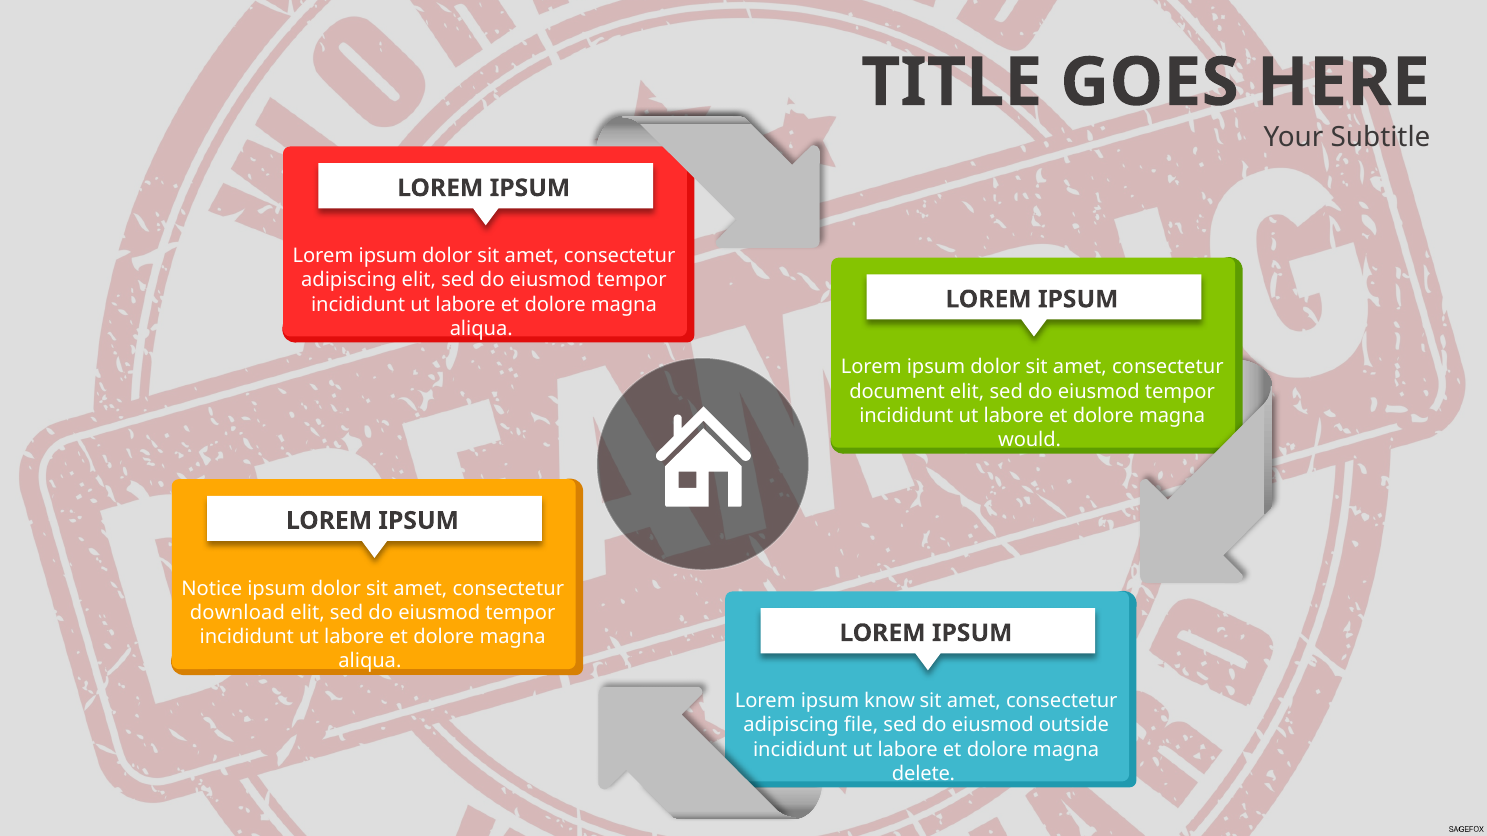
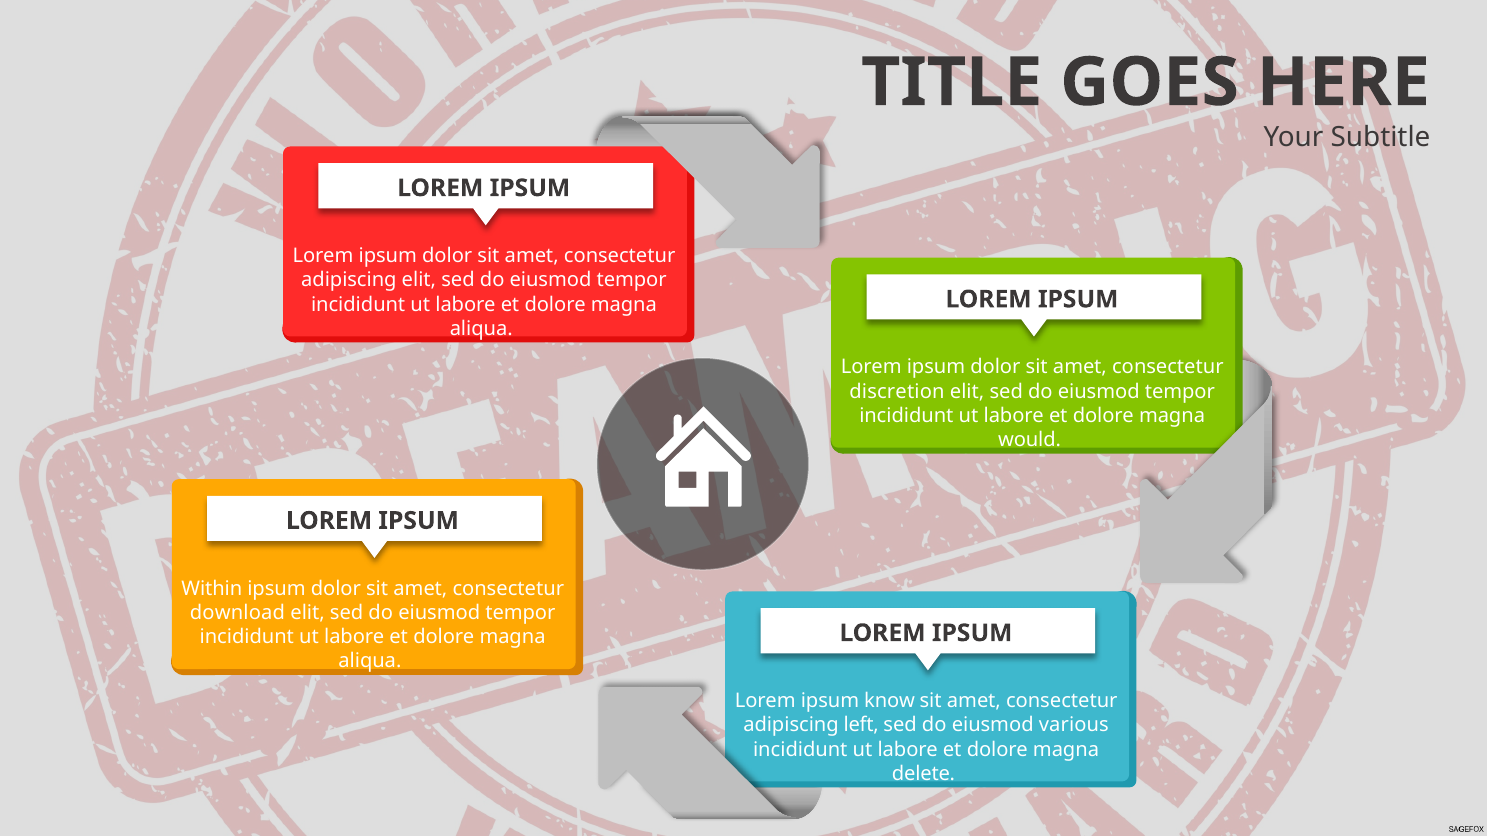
document: document -> discretion (897, 392)
Notice: Notice -> Within (212, 589)
file: file -> left (861, 726)
outside: outside -> various (1074, 726)
